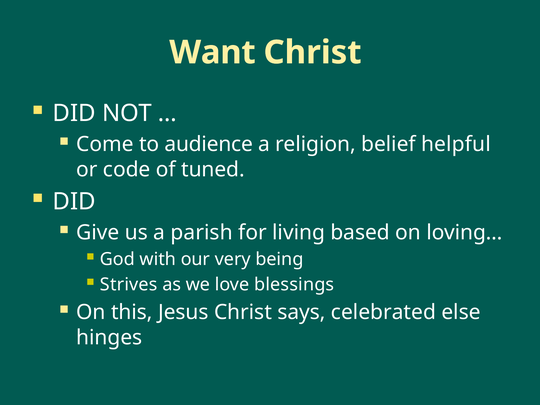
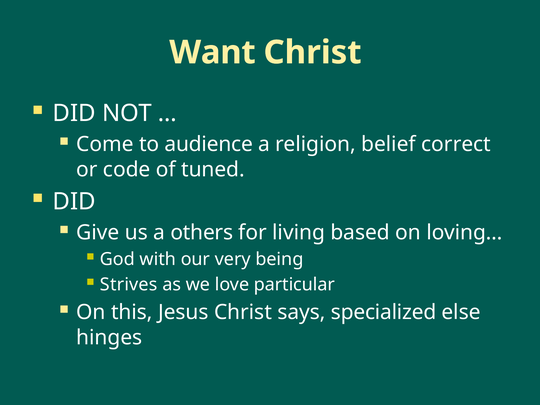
helpful: helpful -> correct (456, 144)
parish: parish -> others (202, 233)
blessings: blessings -> particular (294, 285)
celebrated: celebrated -> specialized (384, 312)
